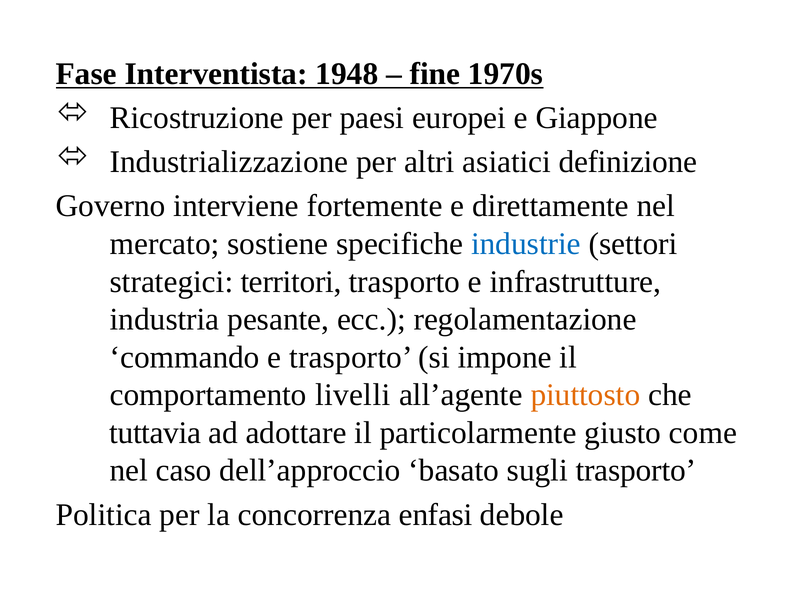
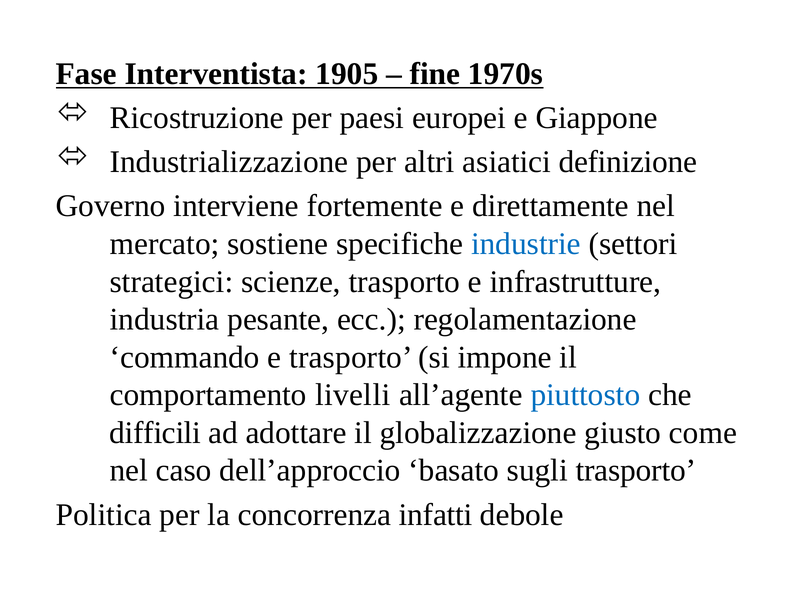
1948: 1948 -> 1905 (347, 74)
territori: territori -> scienze (291, 282)
piuttosto colour: orange -> blue (585, 395)
tuttavia: tuttavia -> difficili (155, 433)
particolarmente: particolarmente -> globalizzazione (478, 433)
enfasi: enfasi -> infatti (436, 514)
